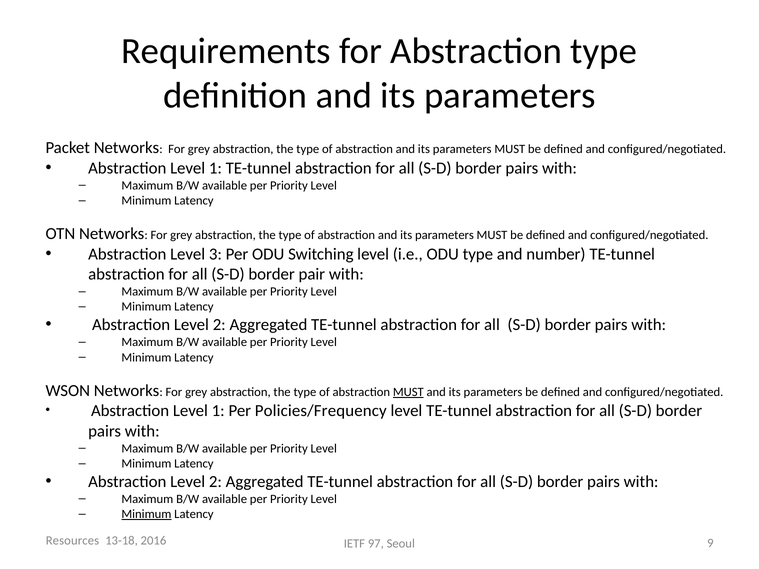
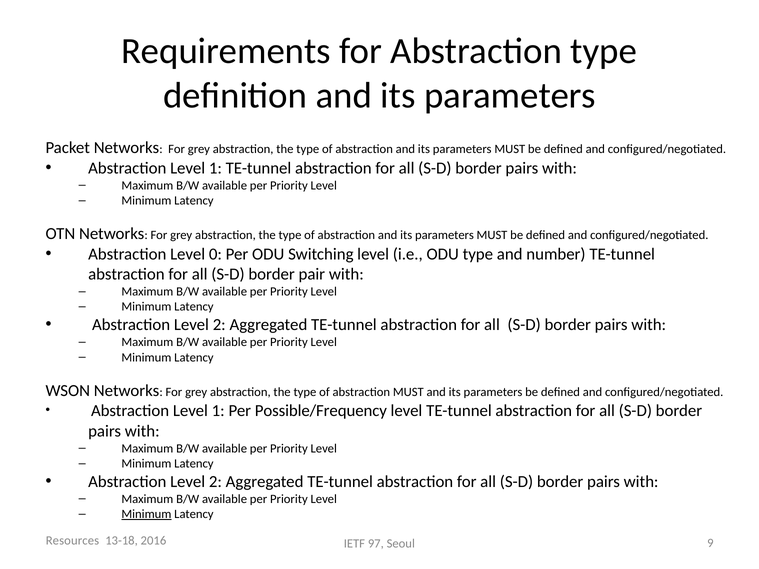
3: 3 -> 0 (215, 254)
MUST underline: present -> none (408, 392)
Policies/Frequency: Policies/Frequency -> Possible/Frequency (321, 411)
